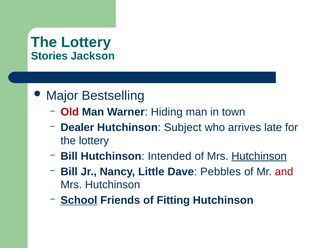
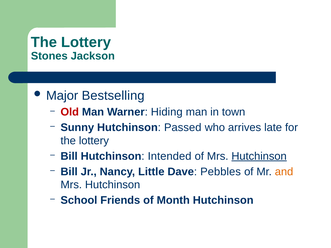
Stories: Stories -> Stones (49, 56)
Dealer: Dealer -> Sunny (77, 128)
Subject: Subject -> Passed (183, 128)
and colour: red -> orange (284, 172)
School underline: present -> none (79, 200)
Fitting: Fitting -> Month (173, 200)
